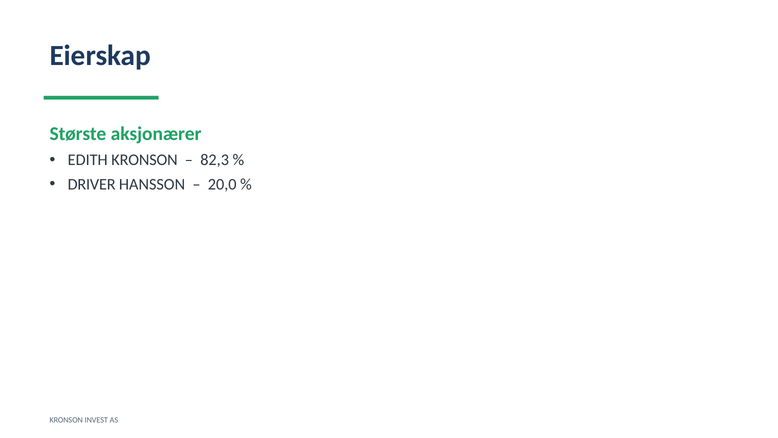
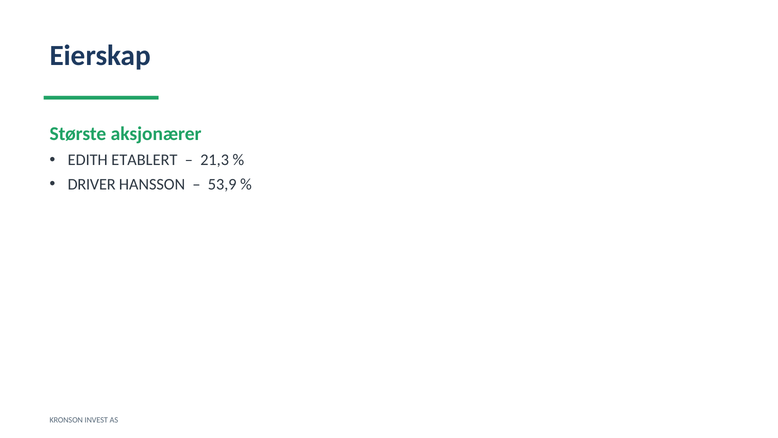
EDITH KRONSON: KRONSON -> ETABLERT (144, 160)
82,3: 82,3 -> 21,3 (215, 160)
20,0: 20,0 -> 53,9 (222, 184)
